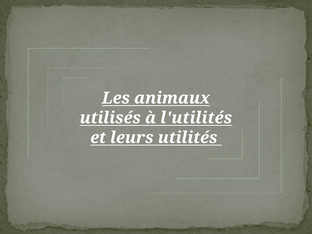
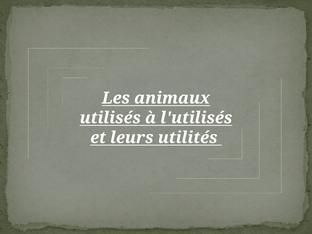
l'utilités: l'utilités -> l'utilisés (196, 118)
